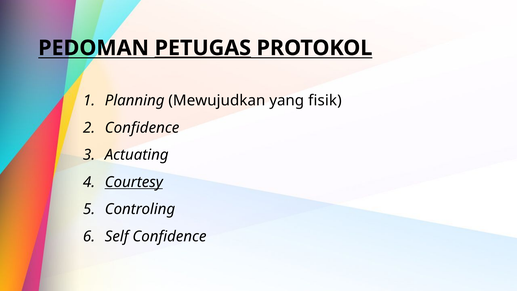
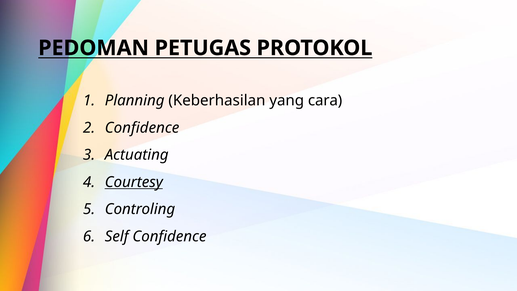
PETUGAS underline: present -> none (203, 48)
Mewujudkan: Mewujudkan -> Keberhasilan (217, 101)
fisik: fisik -> cara (325, 101)
